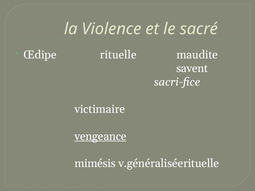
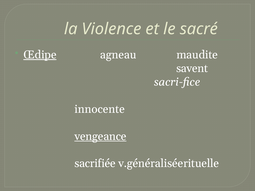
Œdipe underline: none -> present (40, 55)
rituelle: rituelle -> agneau (118, 55)
victimaire: victimaire -> innocente (100, 109)
mimésis: mimésis -> sacrifiée (95, 164)
